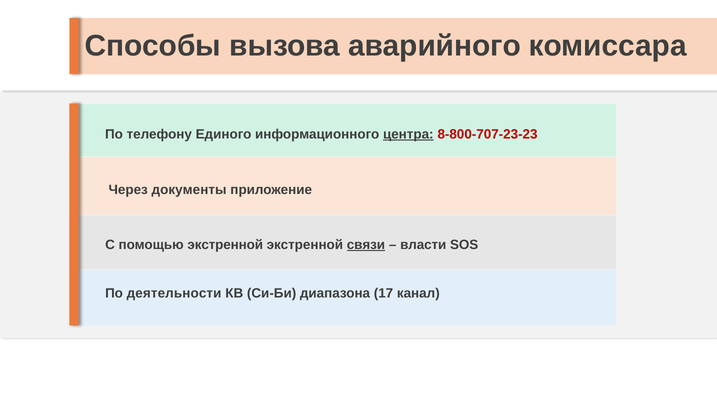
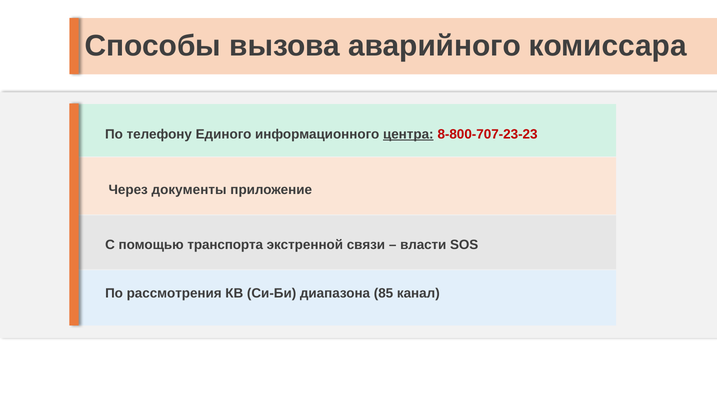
помощью экстренной: экстренной -> транспорта (225, 245)
связи underline: present -> none (366, 245)
деятельности: деятельности -> рассмотрения (174, 293)
17: 17 -> 85 (383, 293)
